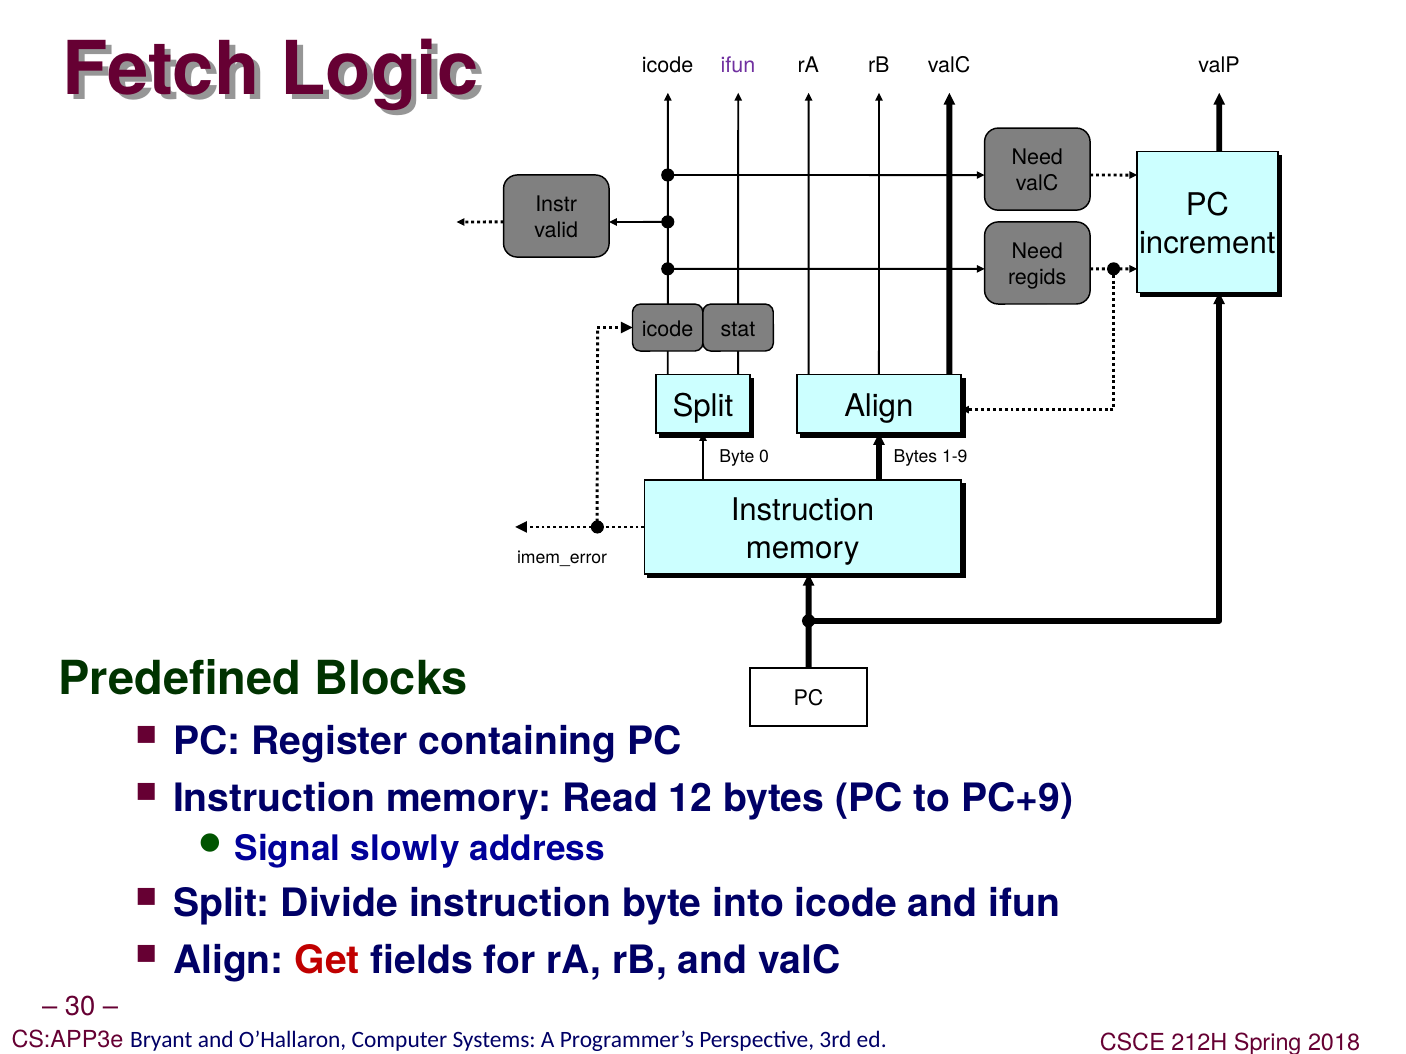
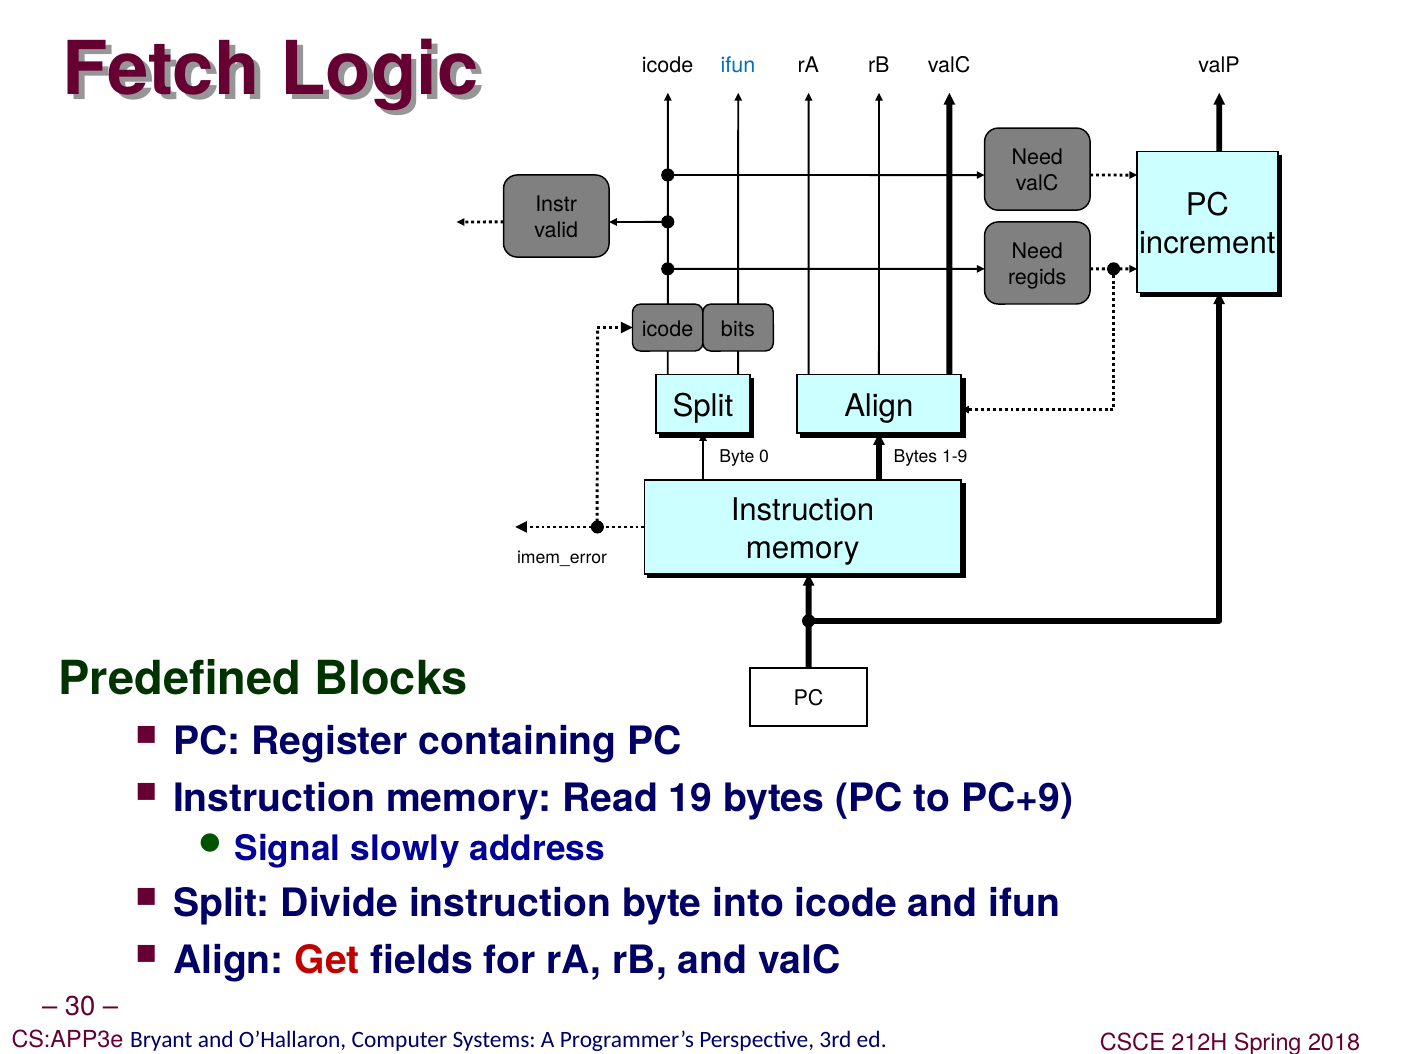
ifun colour: purple -> blue (738, 65)
stat: stat -> bits (738, 329)
12: 12 -> 19 (690, 798)
